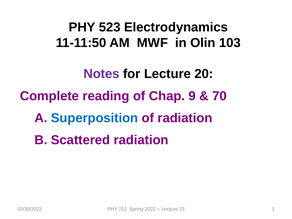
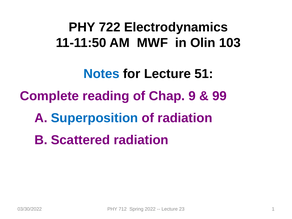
523: 523 -> 722 (110, 27)
Notes colour: purple -> blue (101, 74)
20: 20 -> 51 (204, 74)
70: 70 -> 99 (220, 96)
